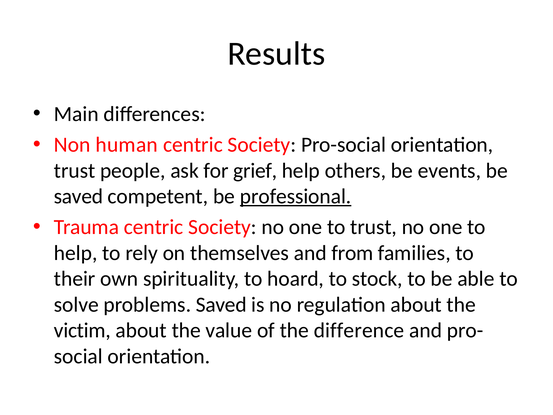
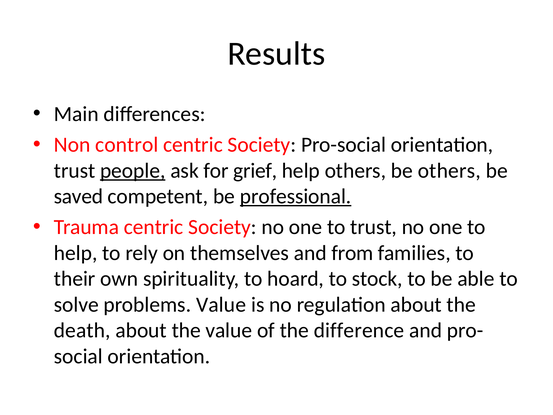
human: human -> control (127, 145)
people underline: none -> present (133, 171)
be events: events -> others (449, 171)
problems Saved: Saved -> Value (221, 305)
victim: victim -> death (82, 330)
